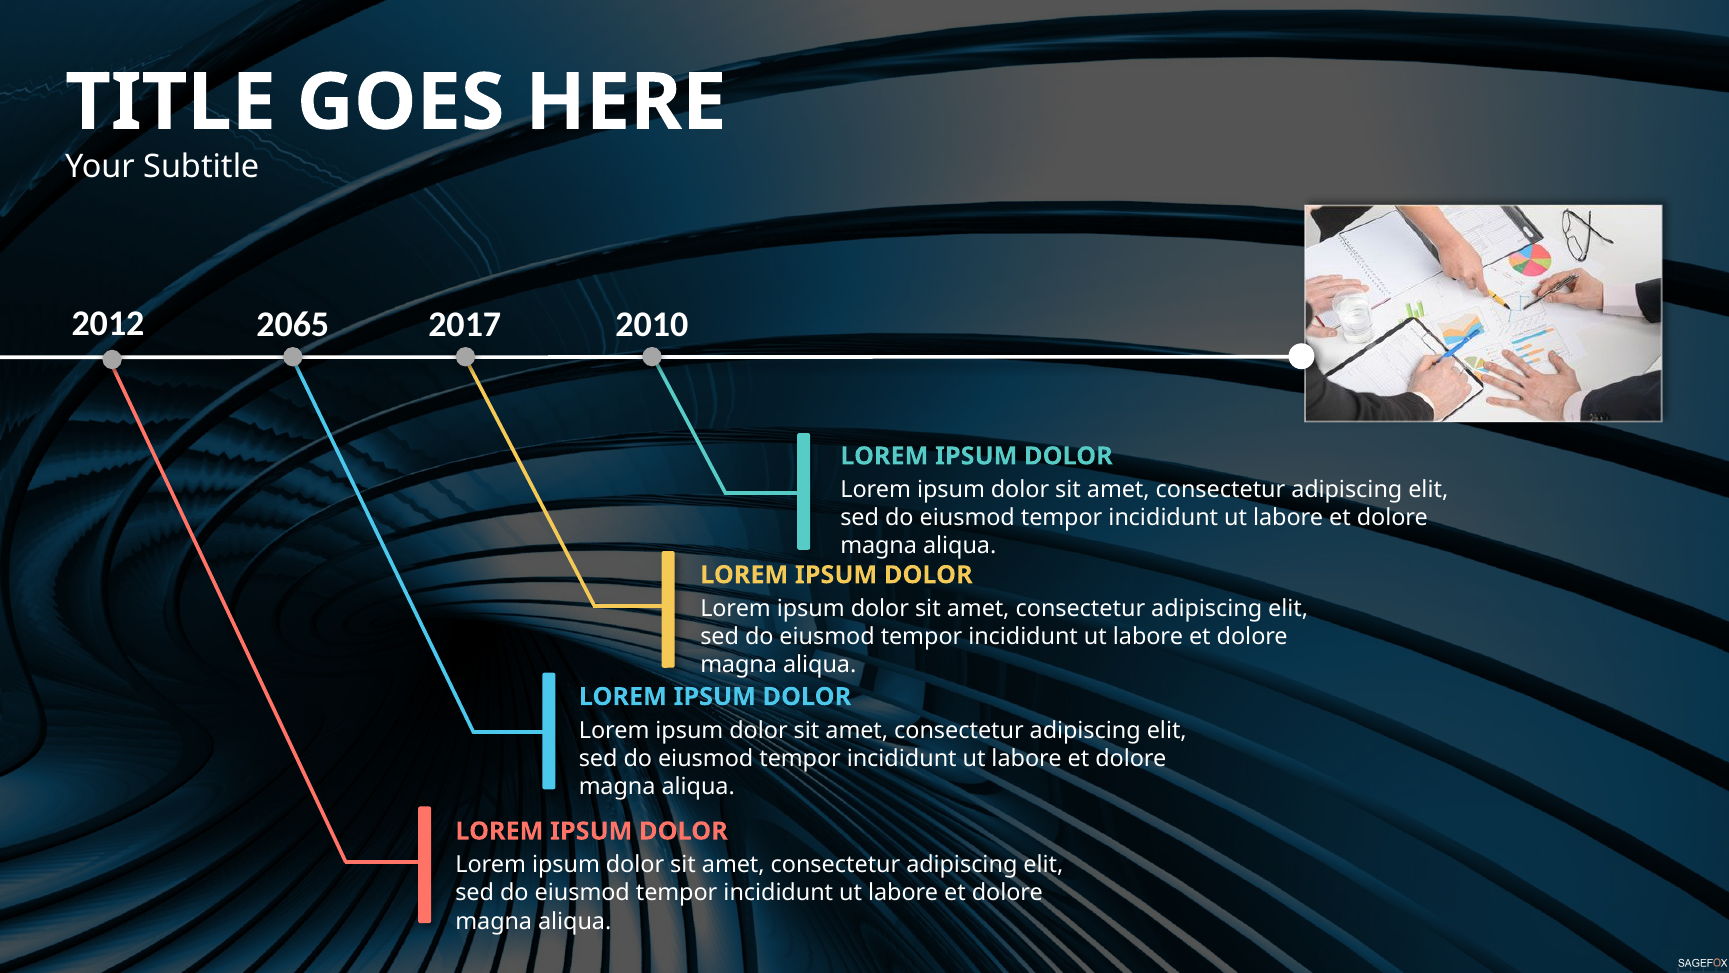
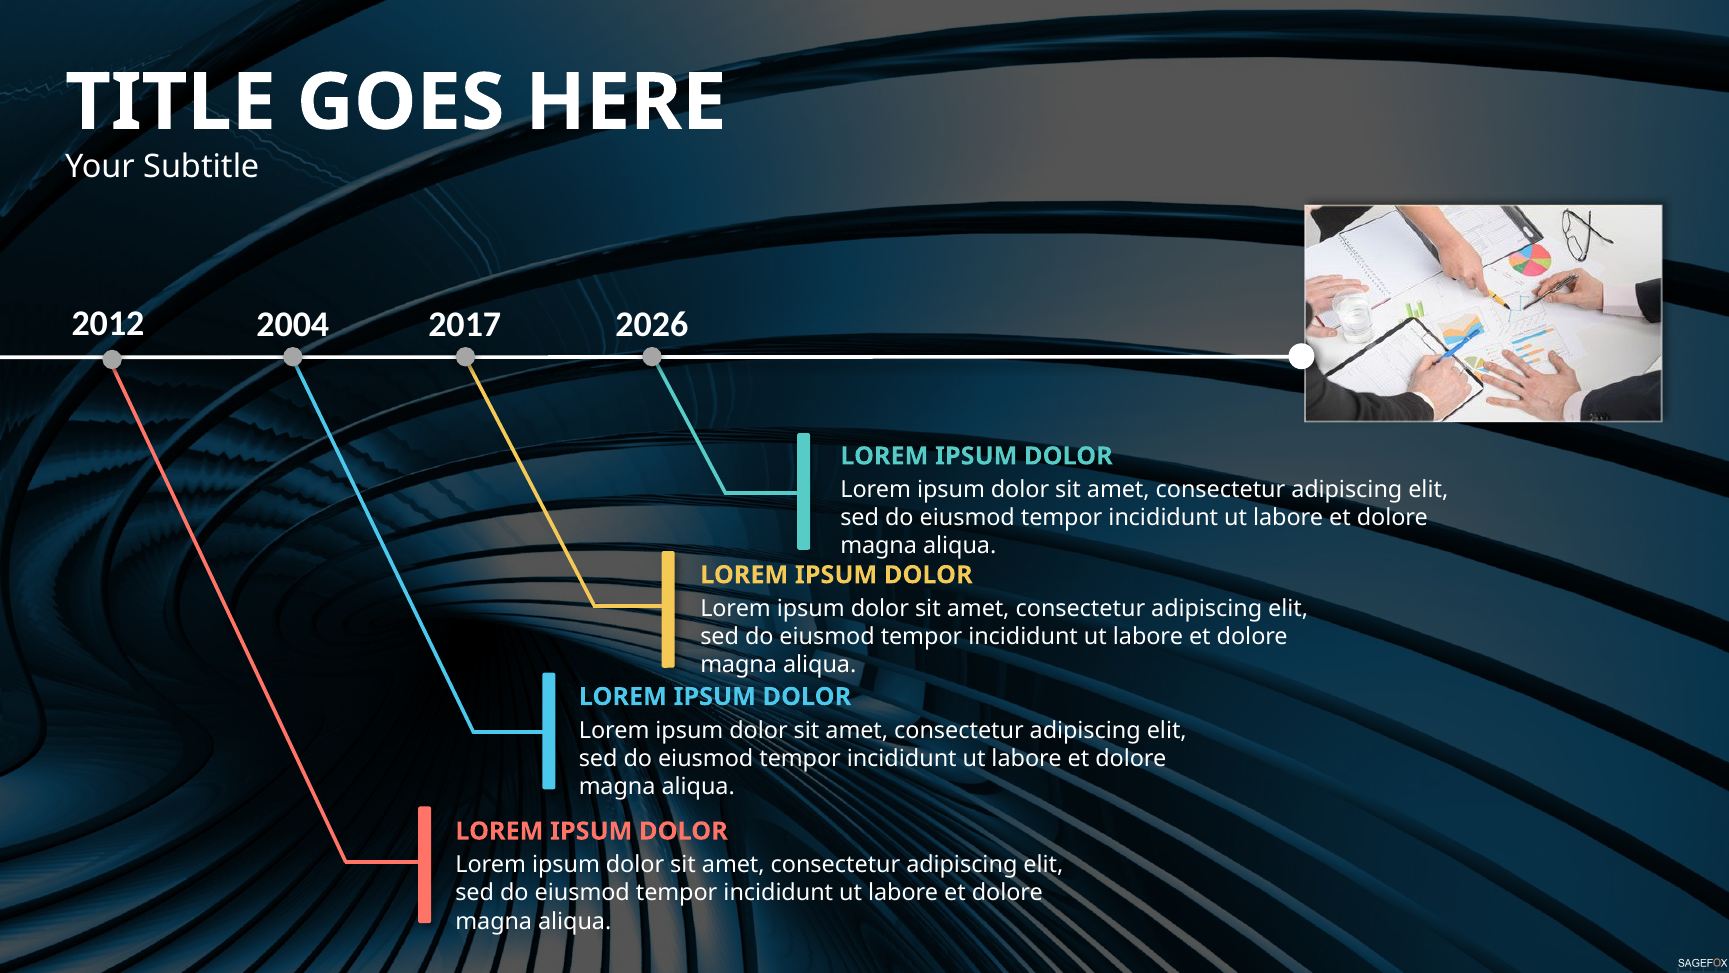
2065: 2065 -> 2004 (293, 325)
2010: 2010 -> 2026 (652, 325)
